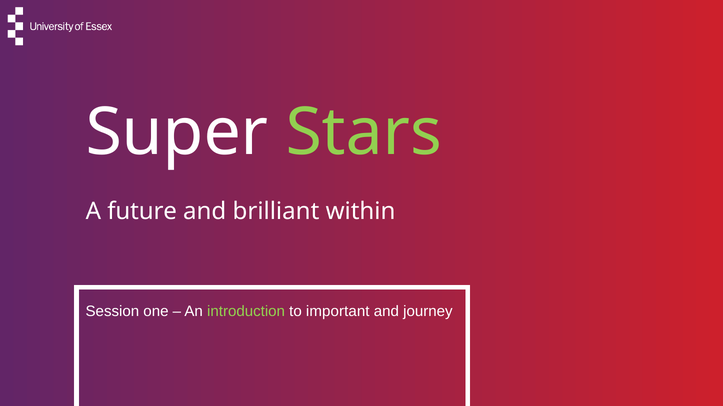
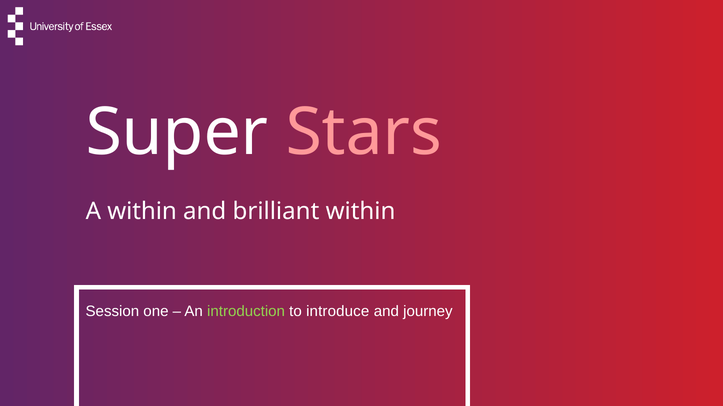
Stars colour: light green -> pink (364, 133)
A future: future -> within (142, 212)
important: important -> introduce (338, 312)
